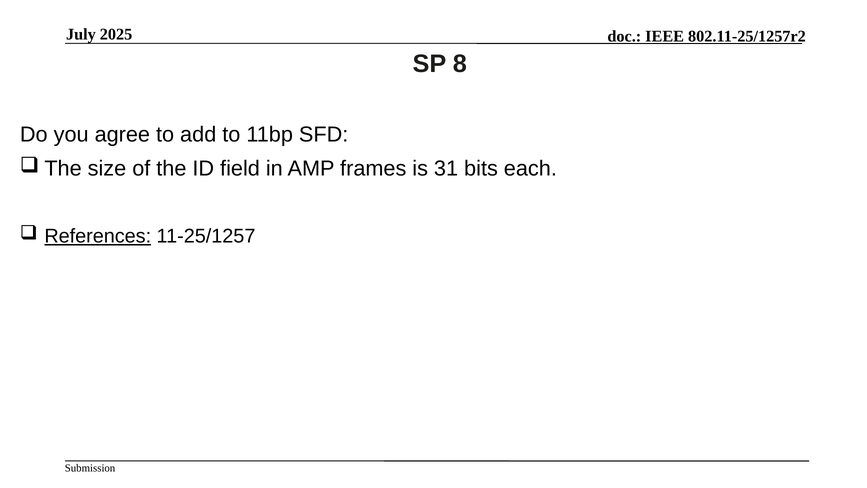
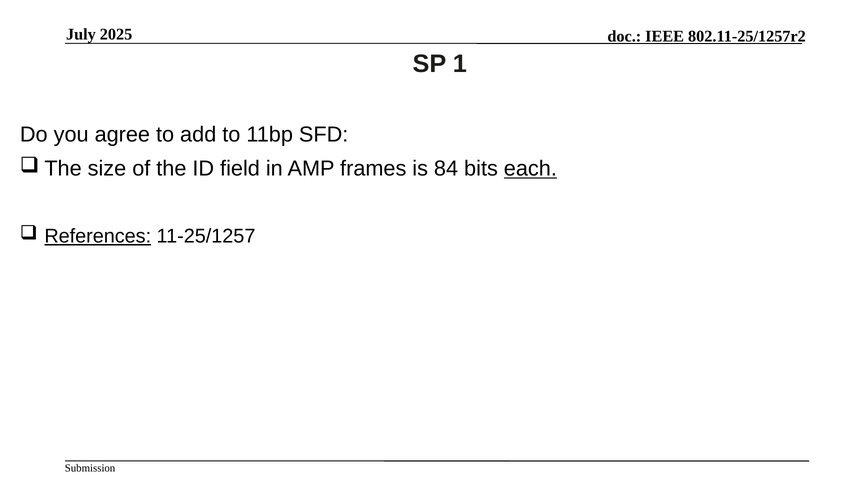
8: 8 -> 1 (460, 64)
31: 31 -> 84 (446, 169)
each underline: none -> present (530, 169)
